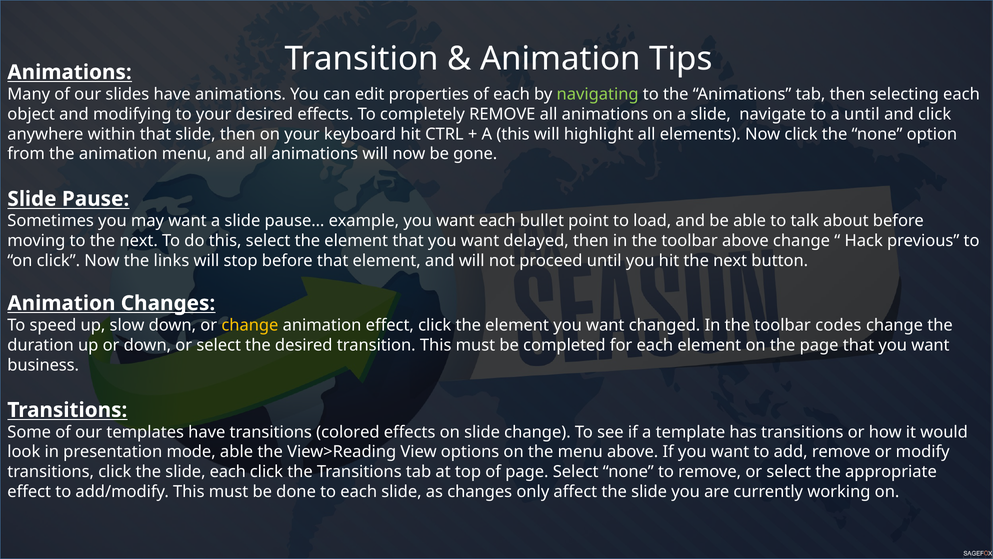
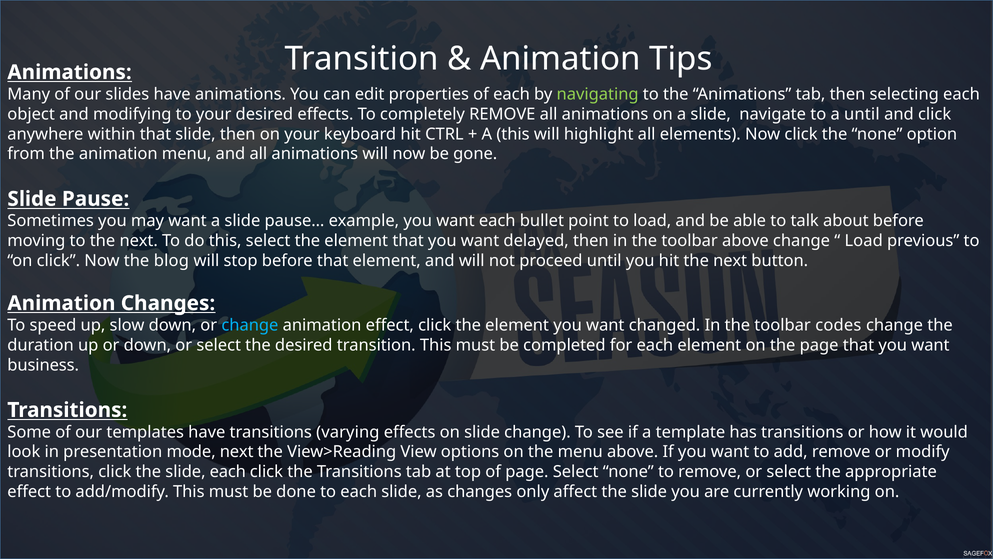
Hack: Hack -> Load (864, 241)
links: links -> blog (171, 261)
change colour: yellow -> light blue (250, 325)
colored: colored -> varying (348, 432)
mode able: able -> next (237, 452)
